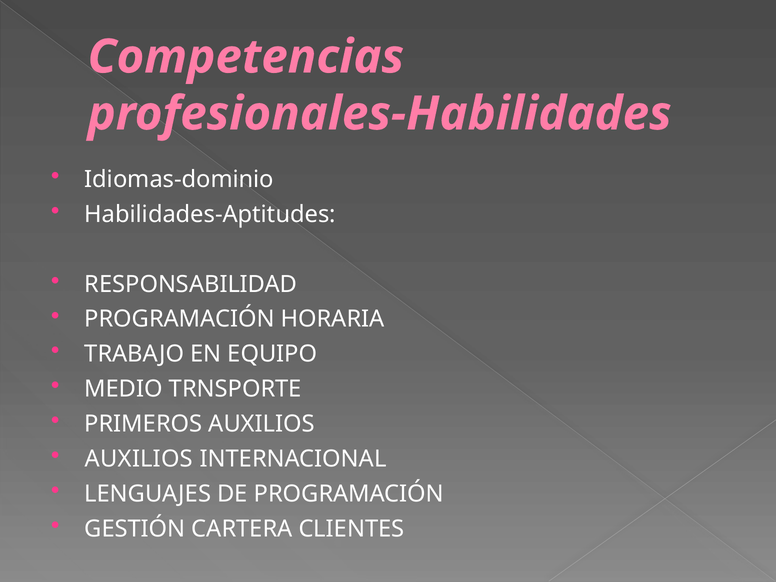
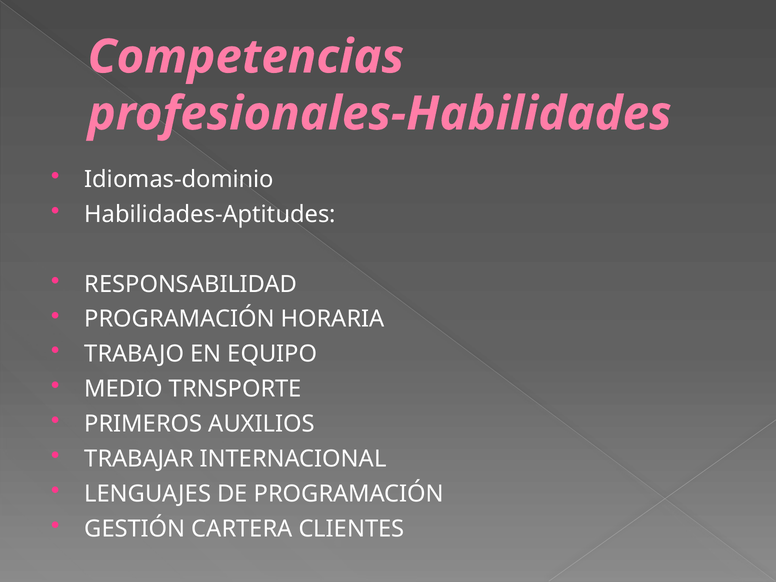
AUXILIOS: AUXILIOS -> TRABAJAR (139, 459)
